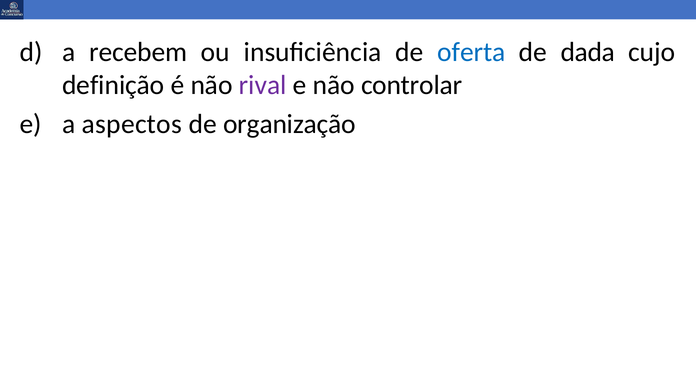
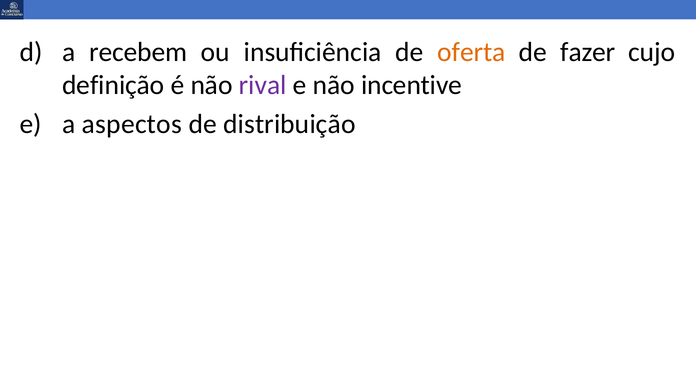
oferta colour: blue -> orange (471, 52)
dada: dada -> fazer (588, 52)
controlar: controlar -> incentive (412, 85)
organização: organização -> distribuição (289, 124)
